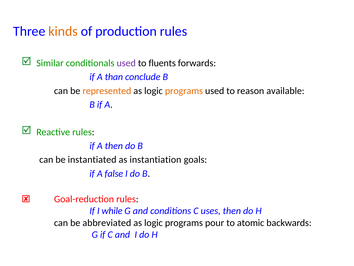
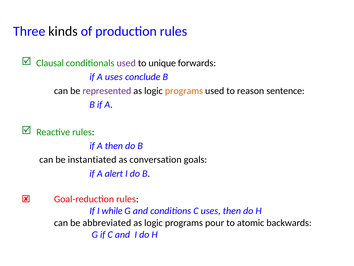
kinds colour: orange -> black (63, 31)
Similar: Similar -> Clausal (50, 63)
fluents: fluents -> unique (162, 63)
A than: than -> uses (114, 77)
represented colour: orange -> purple (107, 91)
available: available -> sentence (286, 91)
instantiation: instantiation -> conversation (156, 159)
false: false -> alert (114, 173)
